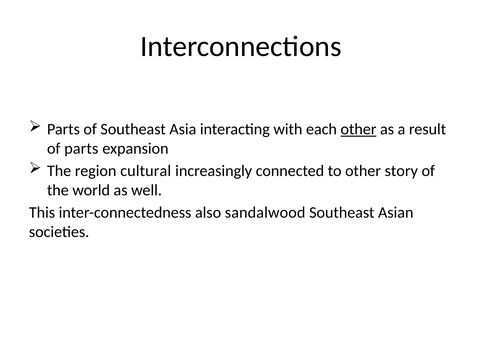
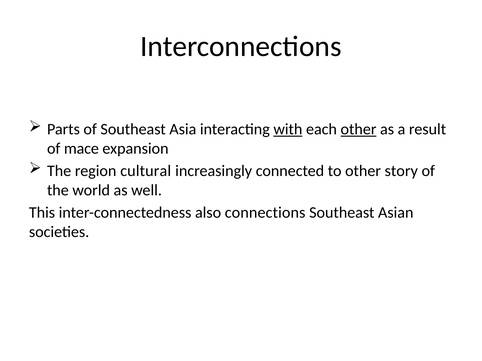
with underline: none -> present (288, 129)
of parts: parts -> mace (81, 149)
sandalwood: sandalwood -> connections (265, 213)
